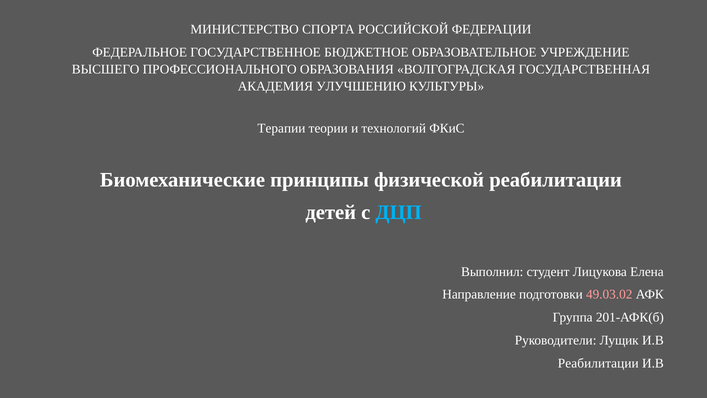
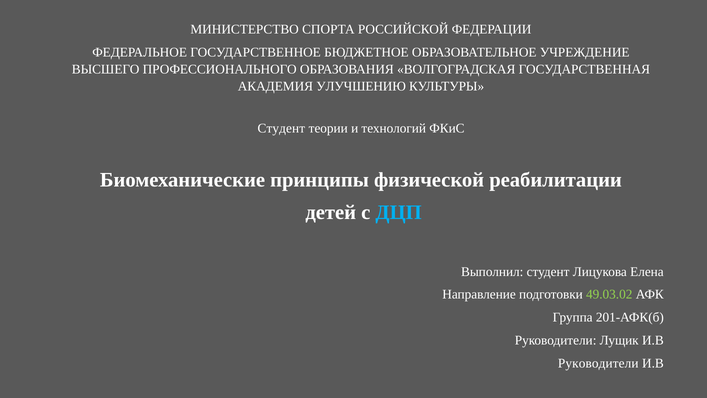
Терапии: Терапии -> Студент (281, 128)
49.03.02 colour: pink -> light green (609, 294)
Реабилитации: Реабилитации -> Руководители (598, 363)
